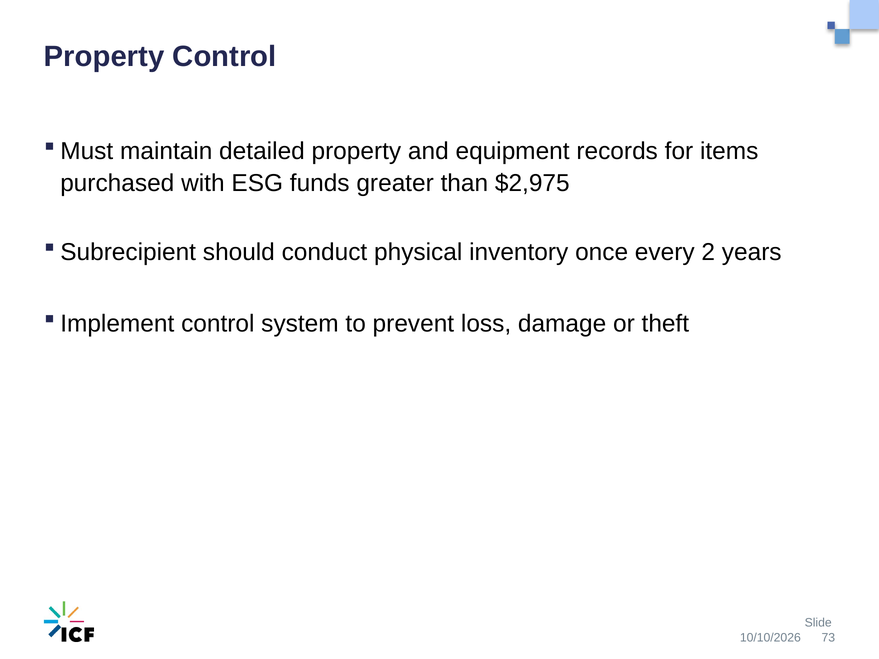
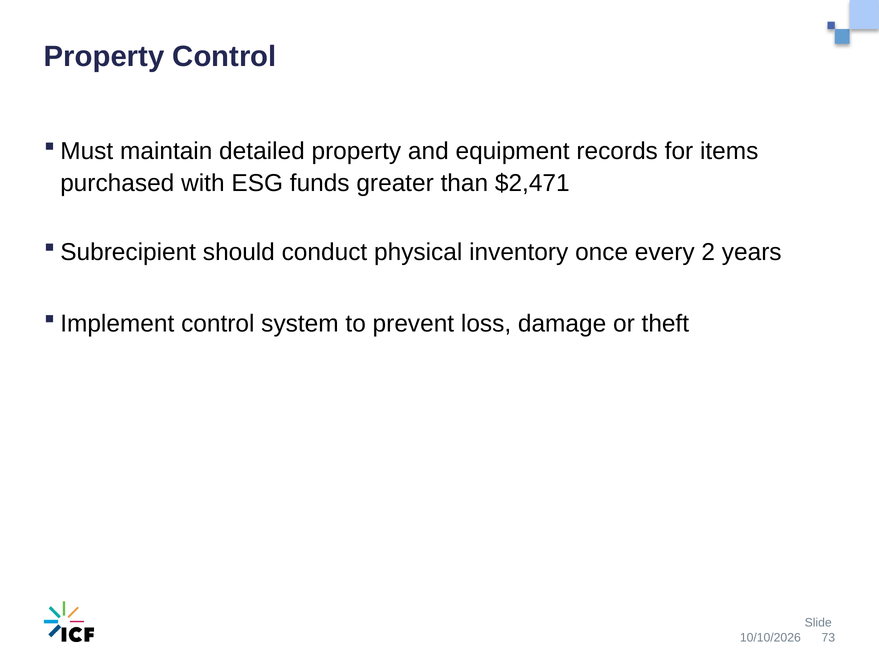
$2,975: $2,975 -> $2,471 (532, 183)
